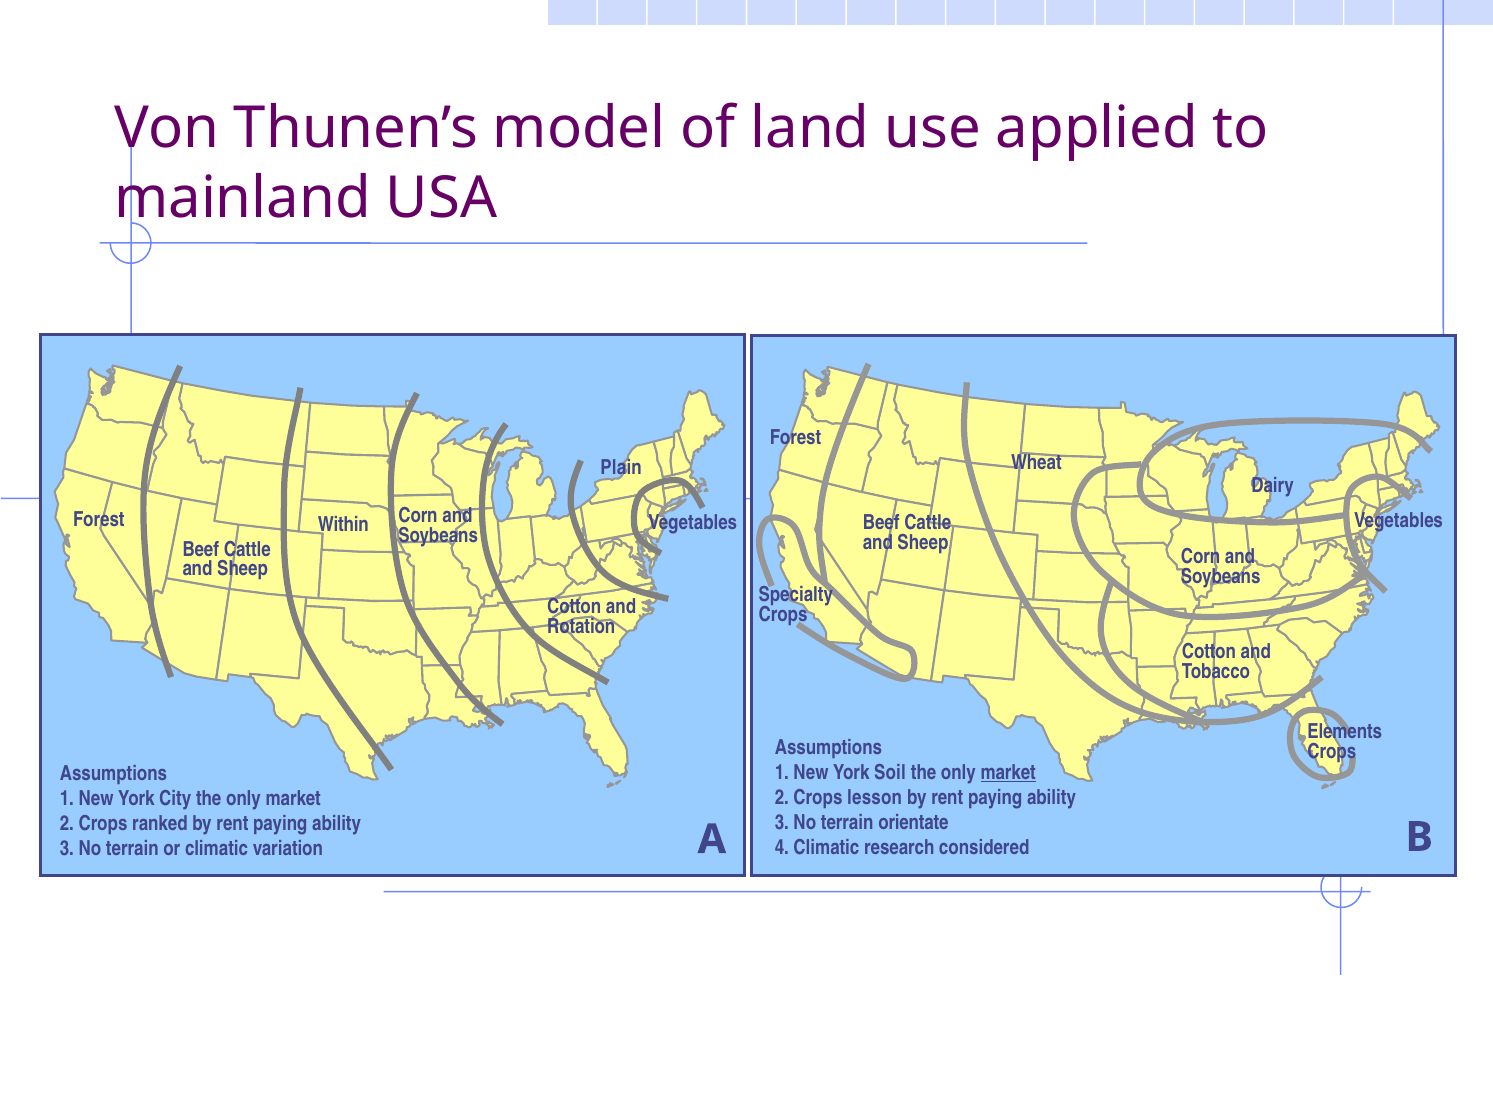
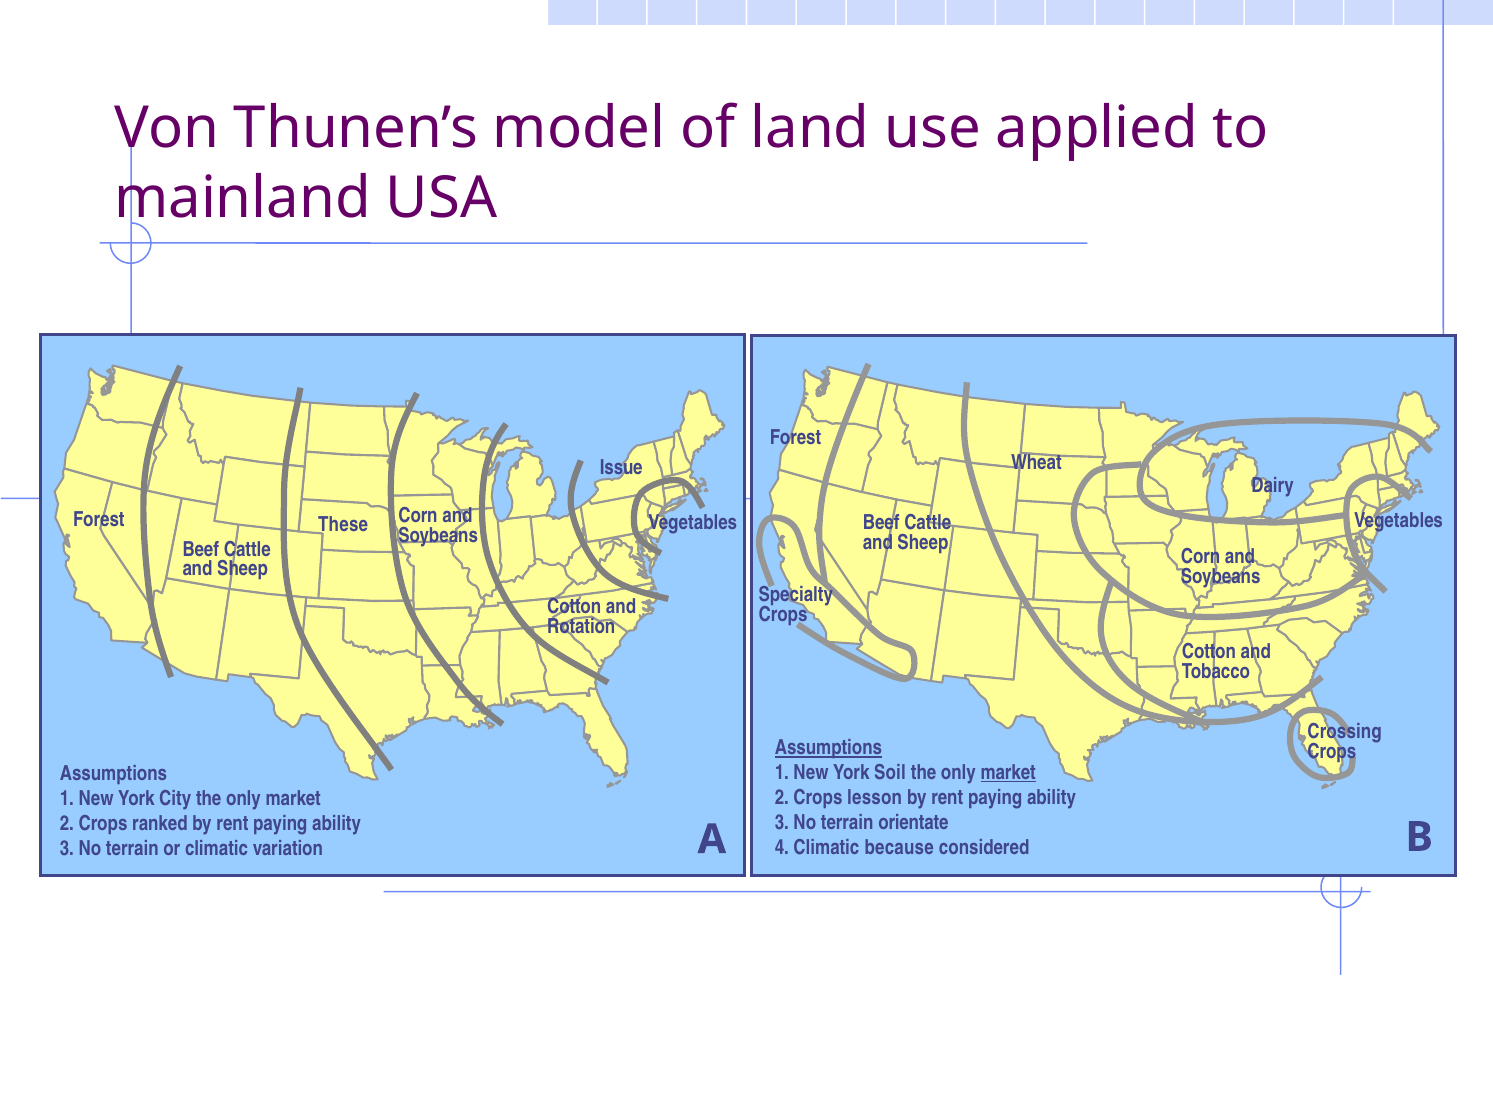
Plain: Plain -> Issue (621, 468)
Within: Within -> These (343, 525)
Elements: Elements -> Crossing (1345, 732)
Assumptions underline: none -> present (828, 749)
research: research -> because (899, 848)
